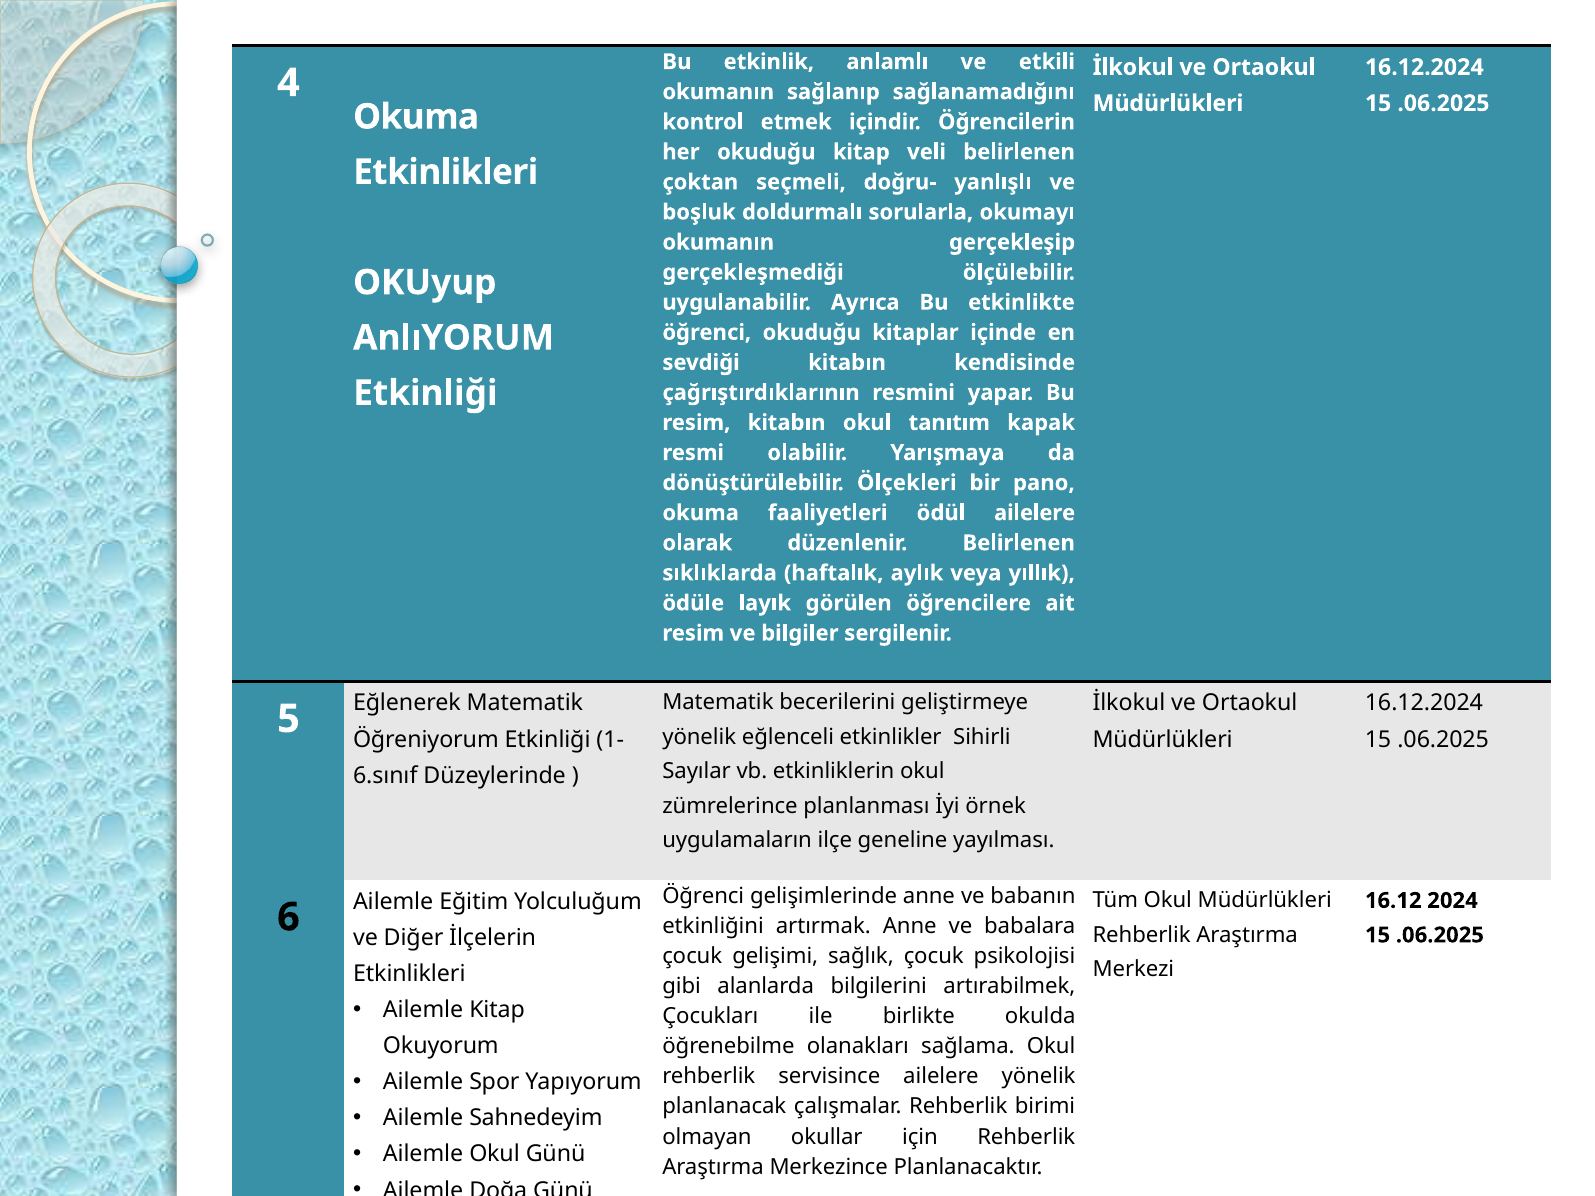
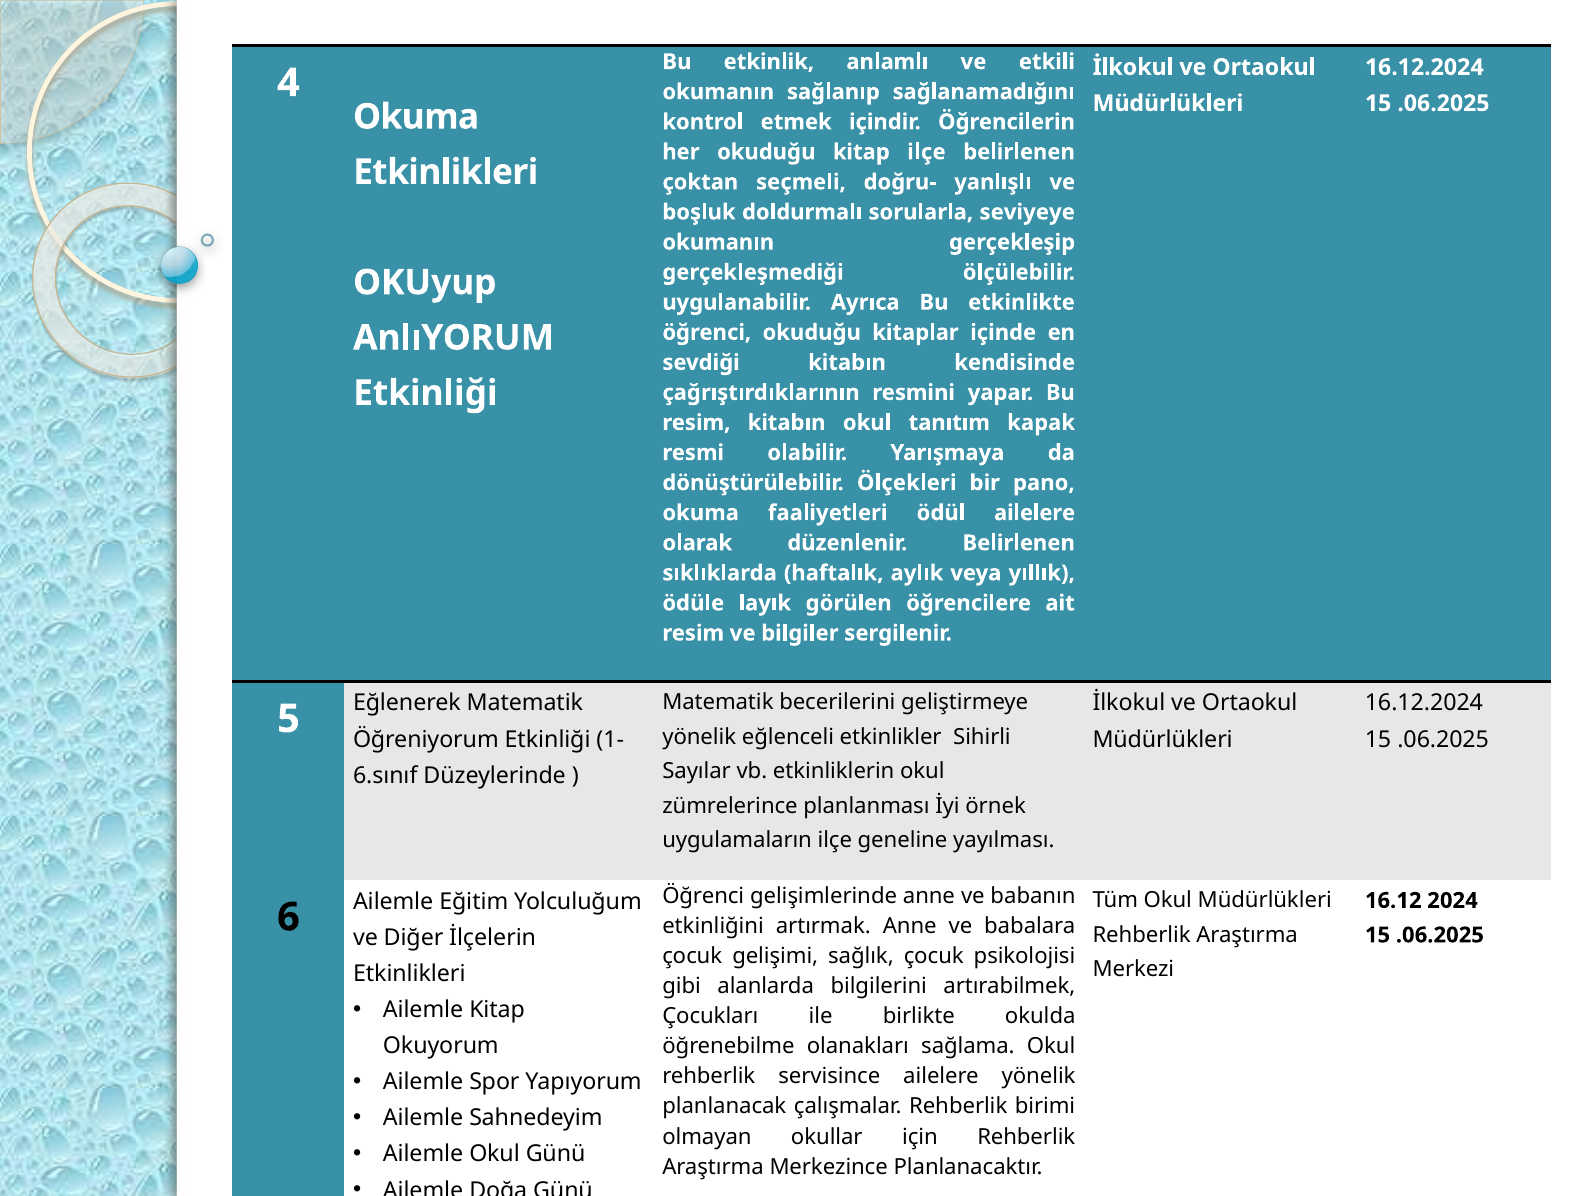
kitap veli: veli -> ilçe (926, 152)
okumayı: okumayı -> seviyeye (1027, 212)
